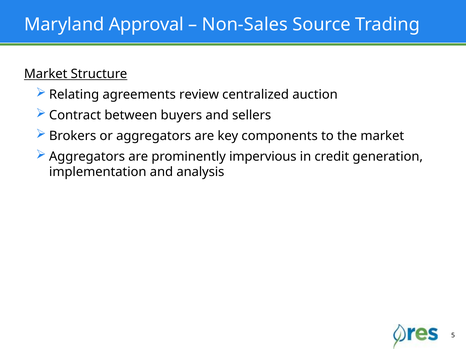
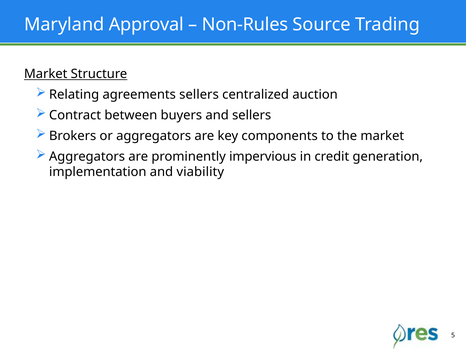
Non-Sales: Non-Sales -> Non-Rules (245, 25)
agreements review: review -> sellers (199, 95)
analysis: analysis -> viability (200, 172)
